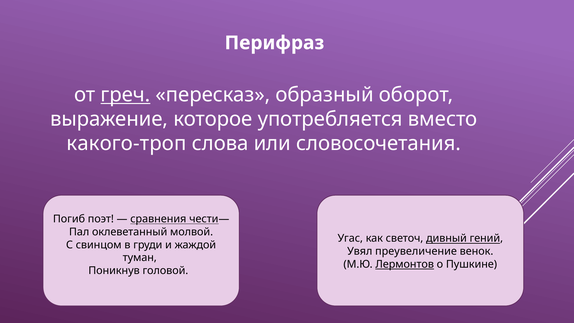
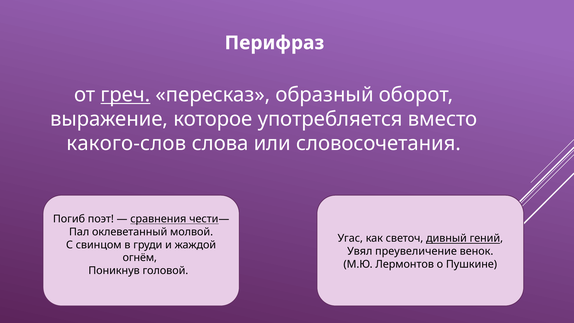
какого-троп: какого-троп -> какого-слов (126, 143)
туман: туман -> огнём (140, 258)
Лермонтов underline: present -> none (405, 264)
